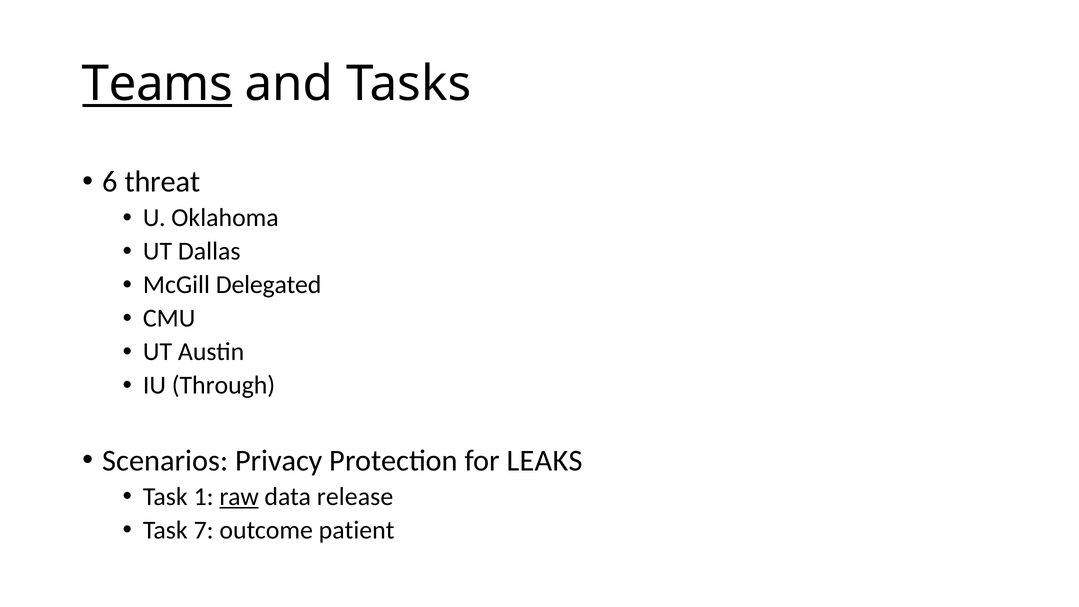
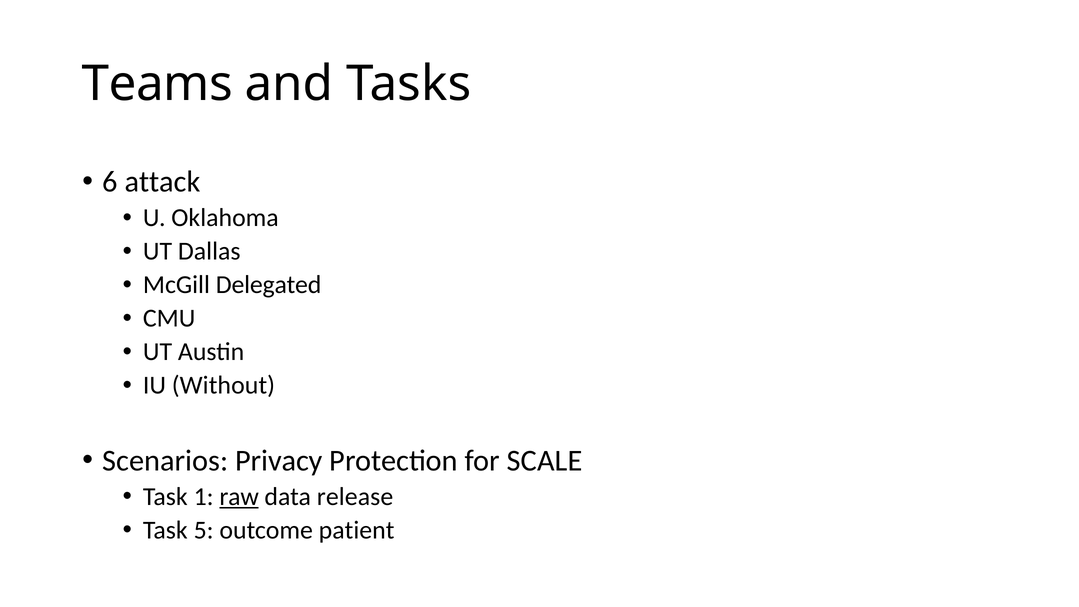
Teams underline: present -> none (157, 84)
threat: threat -> attack (162, 182)
Through: Through -> Without (223, 385)
LEAKS: LEAKS -> SCALE (545, 460)
7: 7 -> 5 (204, 530)
